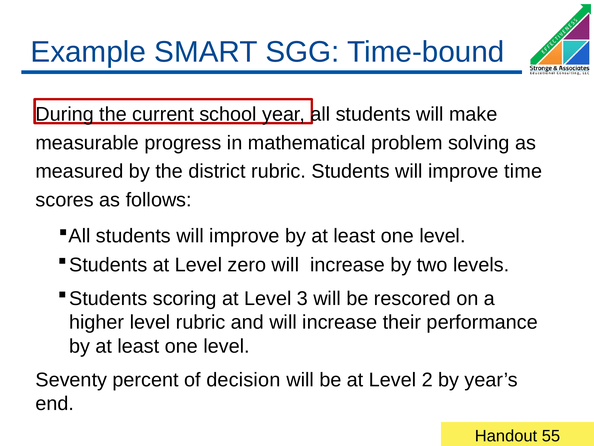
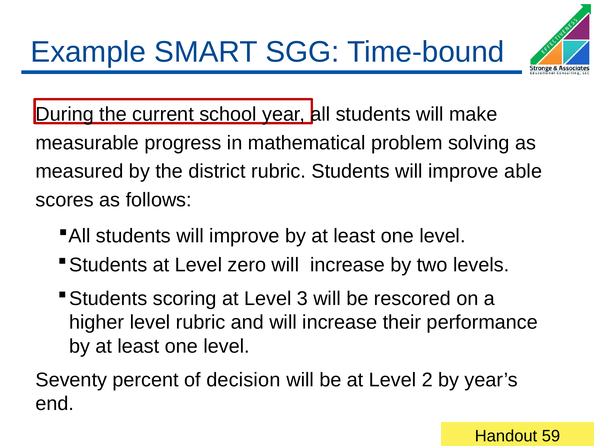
time: time -> able (523, 171)
55: 55 -> 59 (551, 435)
